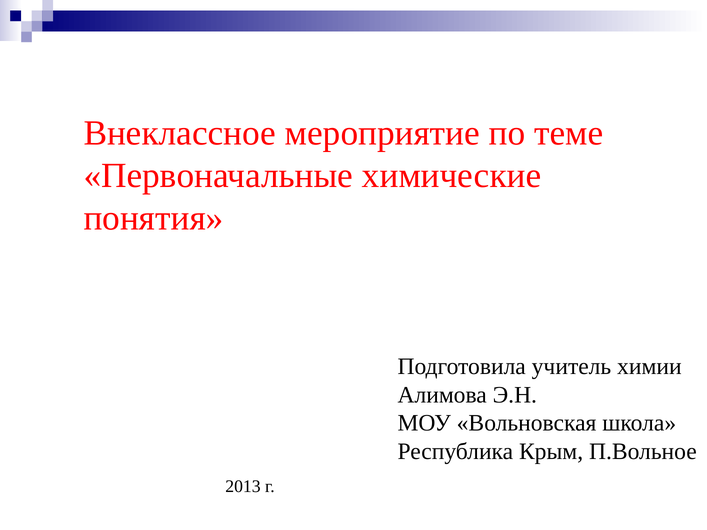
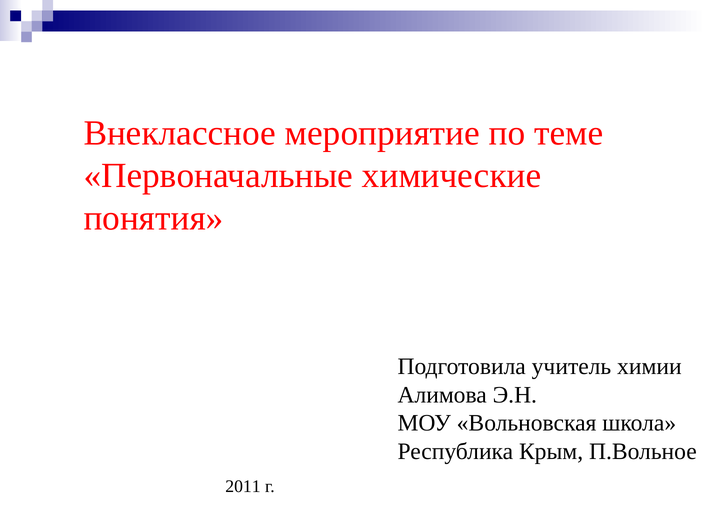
2013: 2013 -> 2011 (243, 487)
